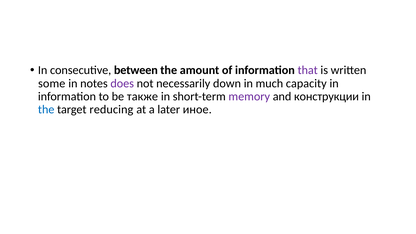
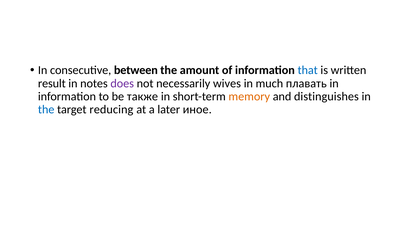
that colour: purple -> blue (308, 70)
some: some -> result (52, 83)
down: down -> wives (227, 83)
capacity: capacity -> плавать (306, 83)
memory colour: purple -> orange (249, 97)
конструкции: конструкции -> distinguishes (326, 97)
